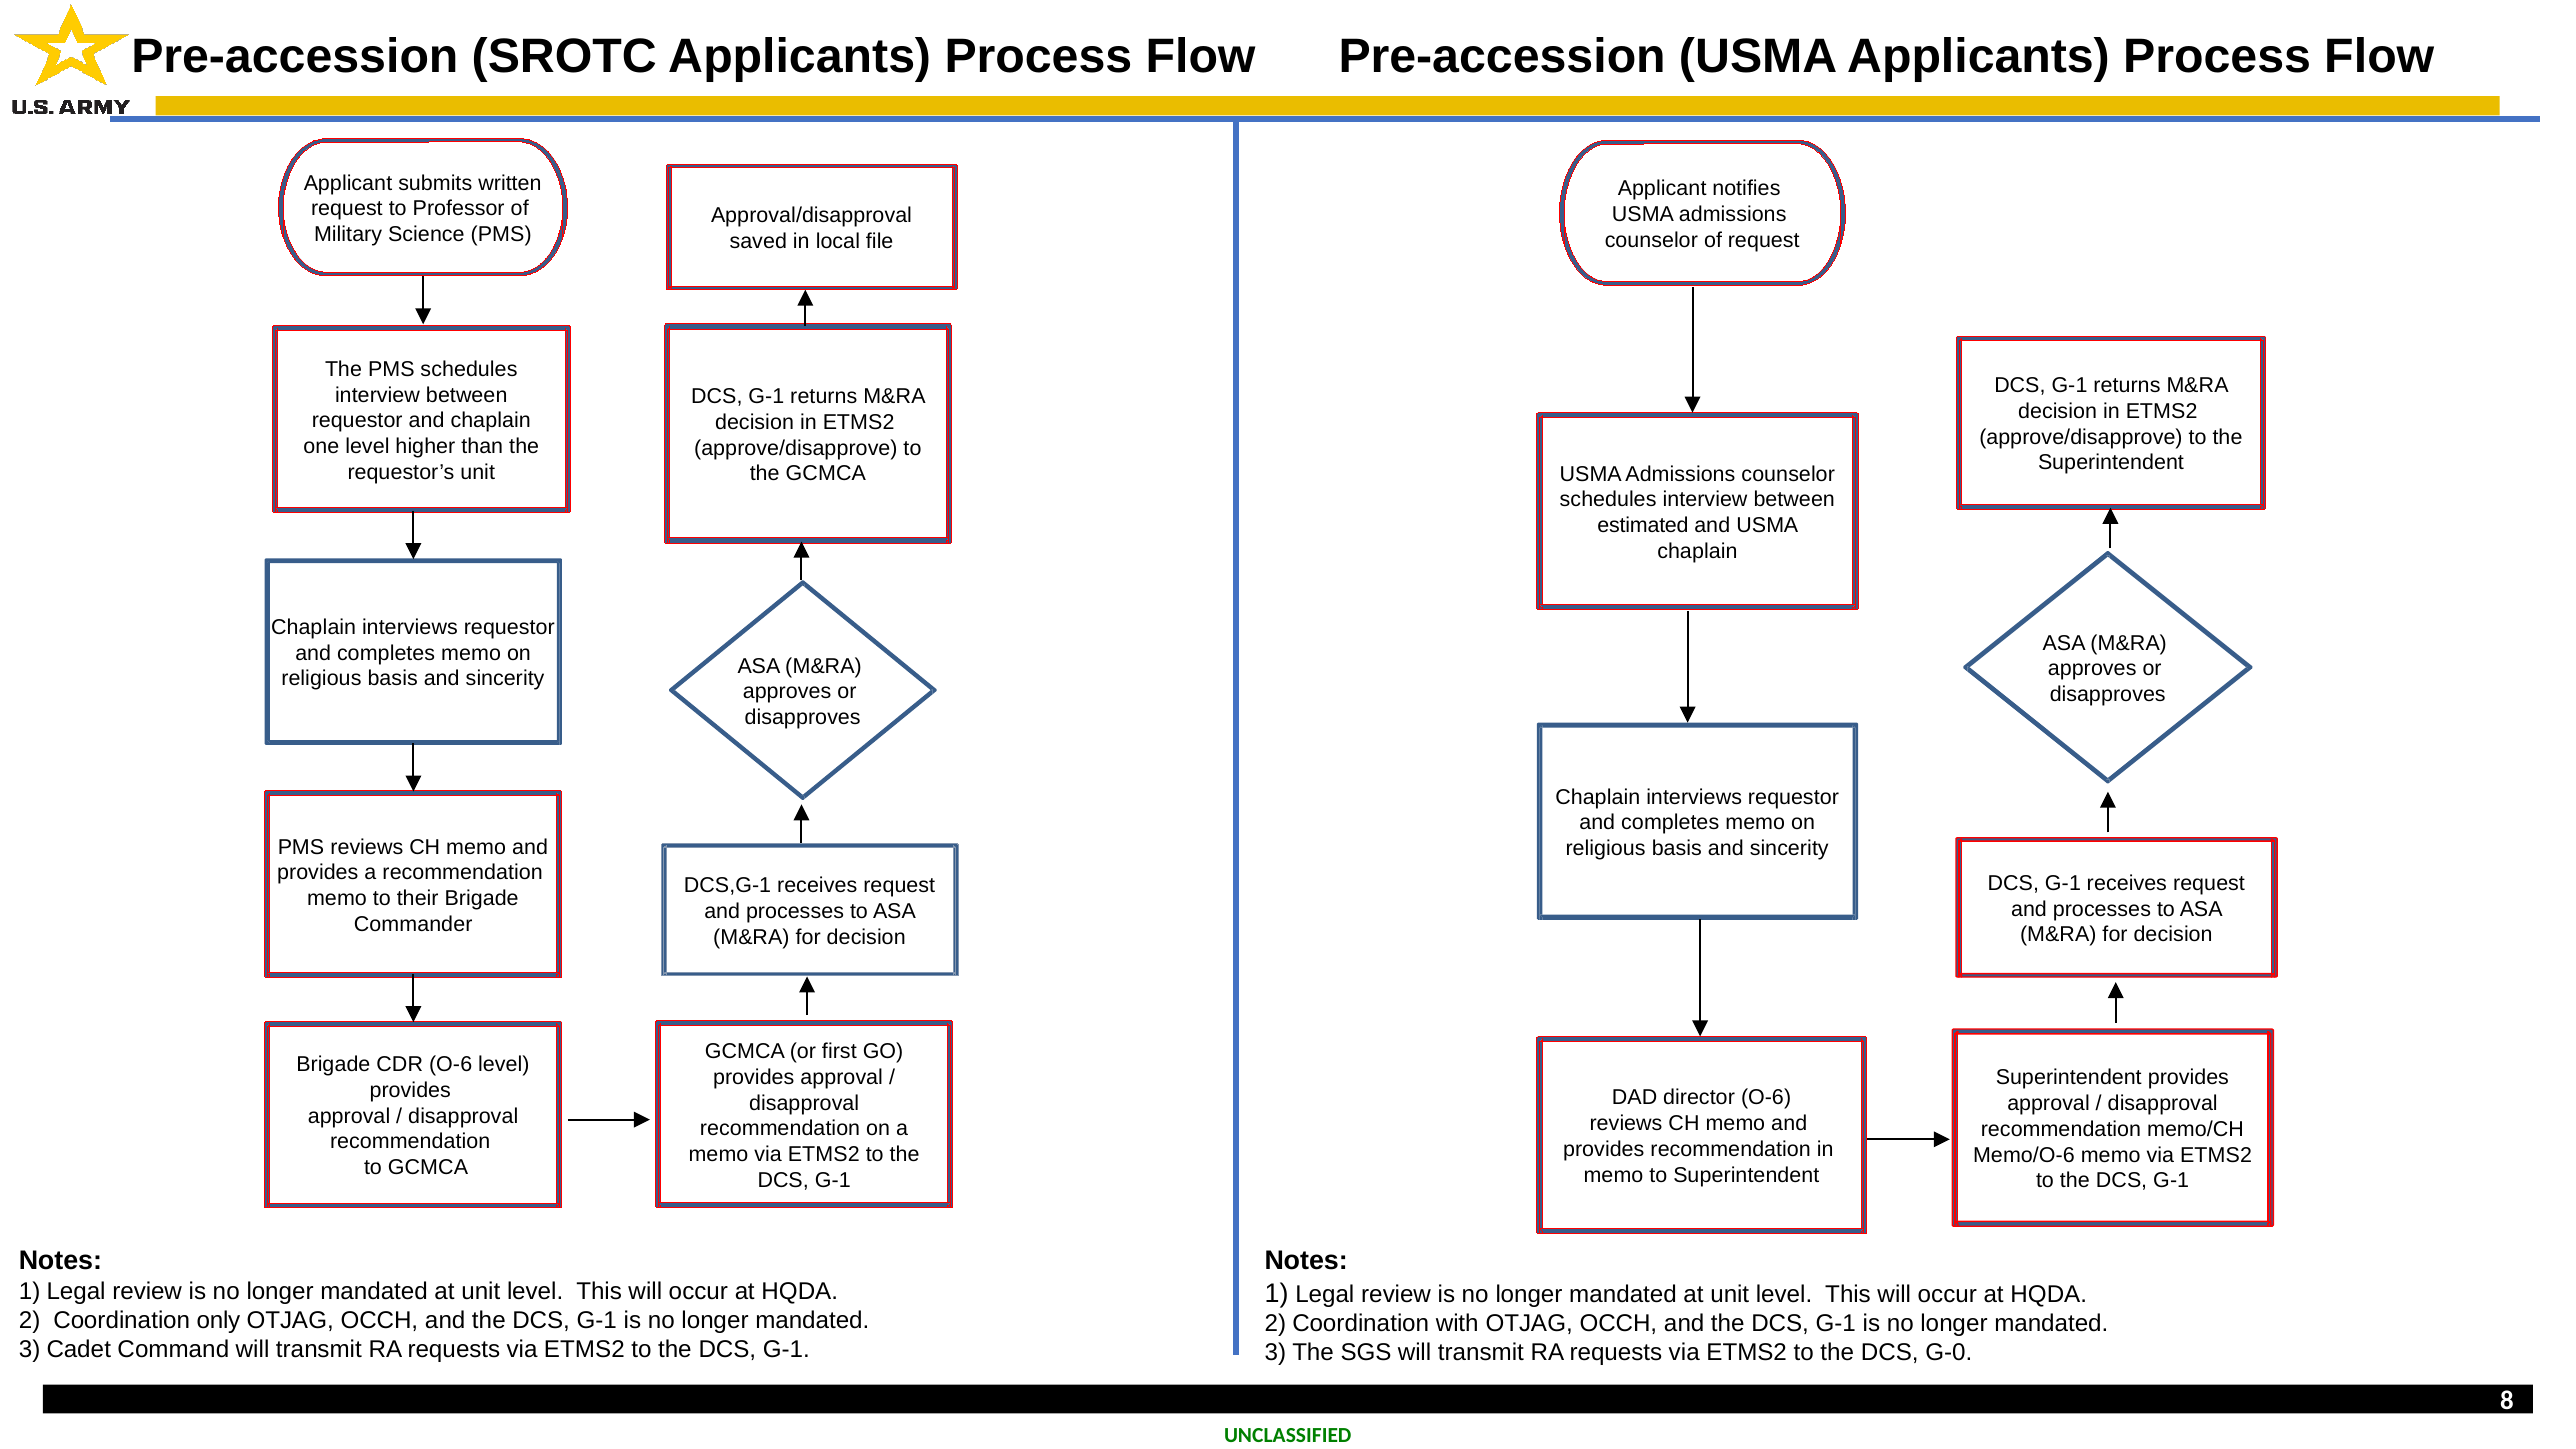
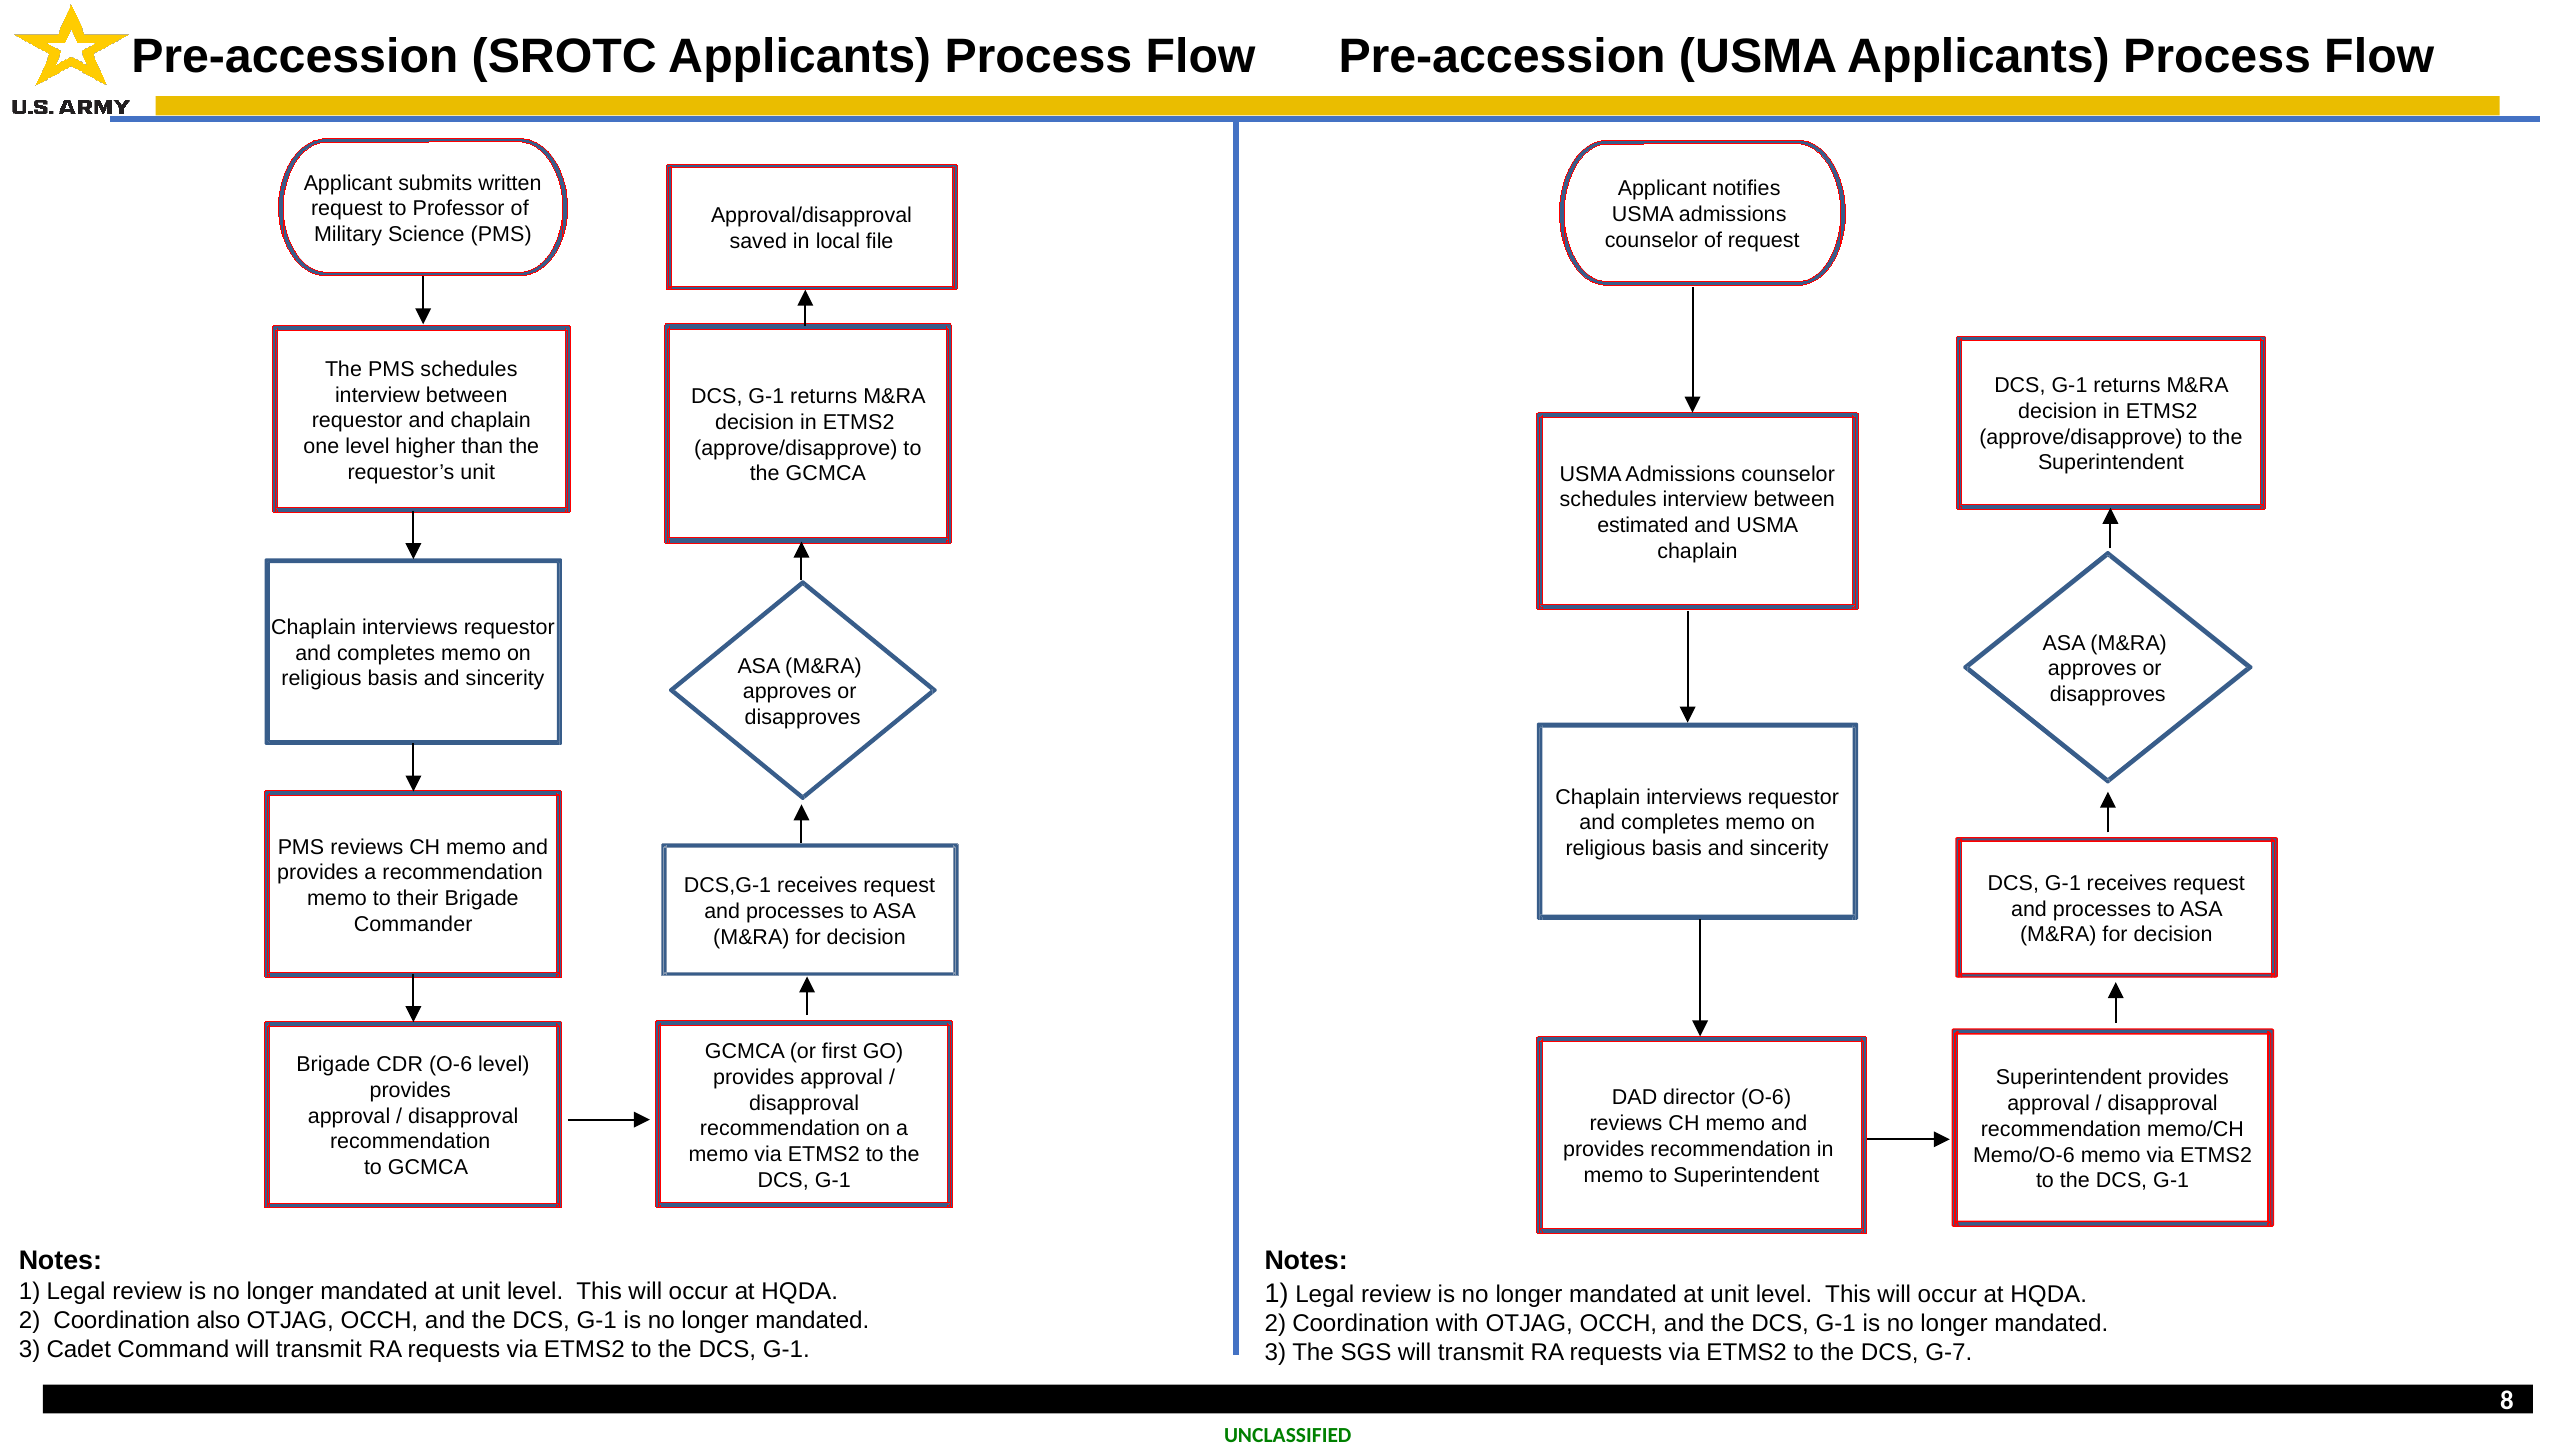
only: only -> also (218, 1321)
G-0: G-0 -> G-7 (1949, 1353)
